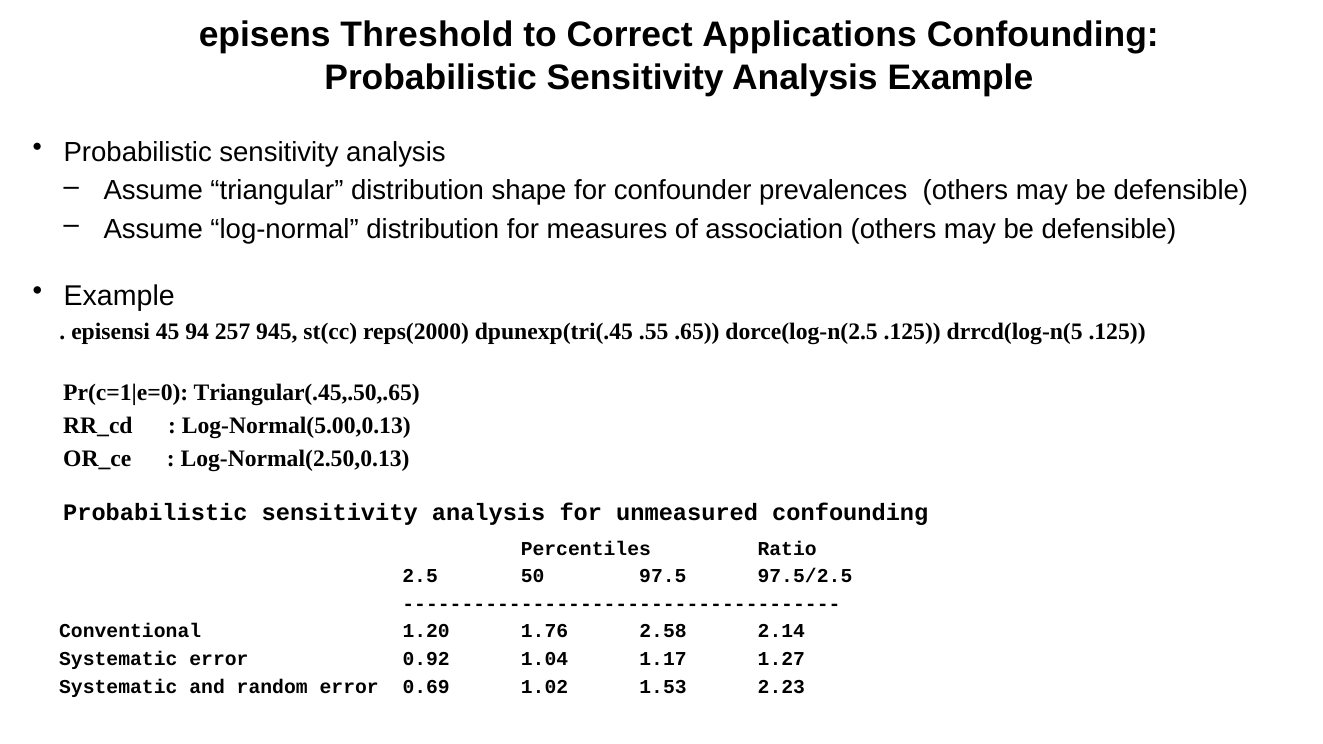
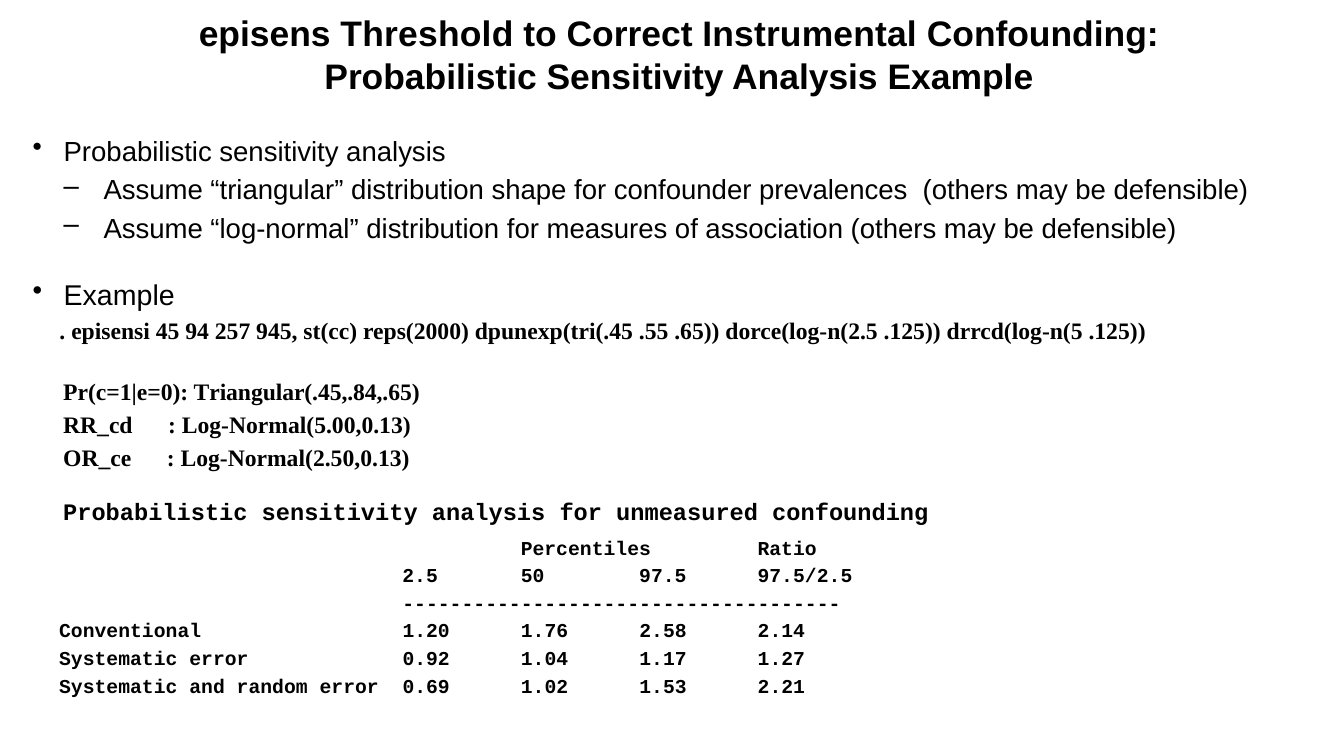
Applications: Applications -> Instrumental (810, 35)
Triangular(.45,.50,.65: Triangular(.45,.50,.65 -> Triangular(.45,.84,.65 (307, 393)
2.23: 2.23 -> 2.21 (781, 687)
